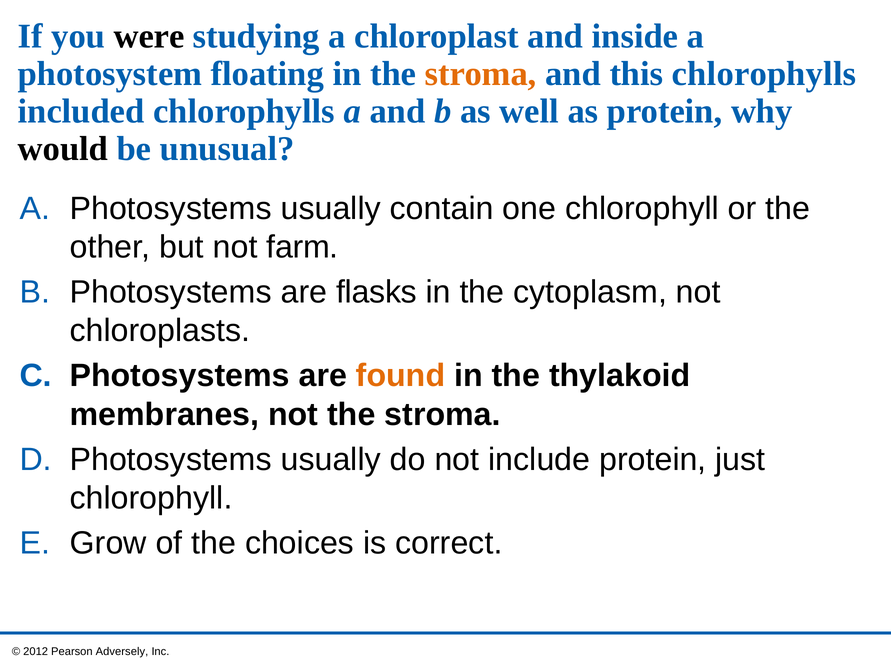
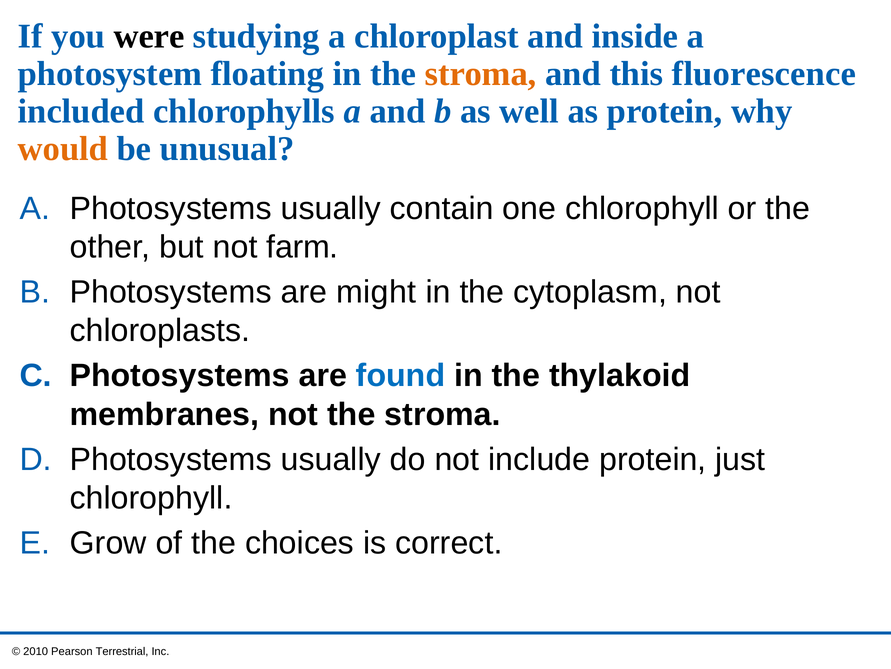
this chlorophylls: chlorophylls -> fluorescence (764, 74)
would colour: black -> orange (63, 149)
flasks: flasks -> might (376, 292)
found colour: orange -> blue (401, 375)
2012: 2012 -> 2010 (36, 651)
Adversely: Adversely -> Terrestrial (122, 651)
